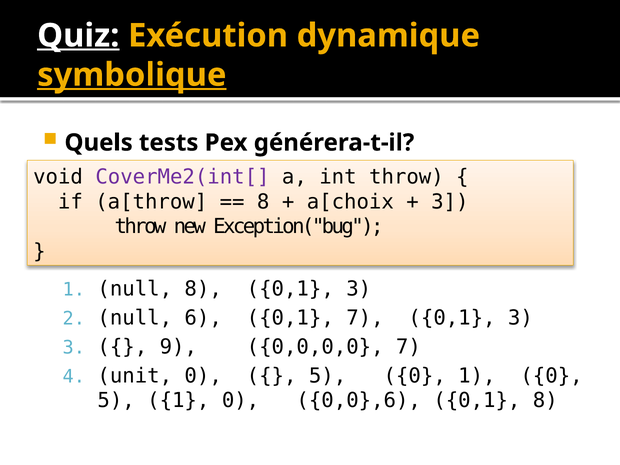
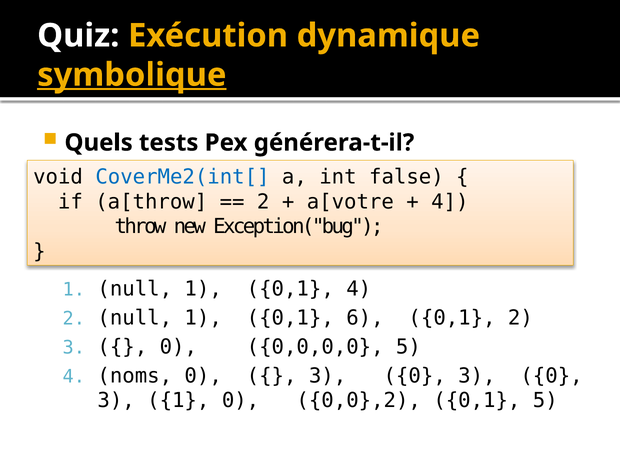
Quiz underline: present -> none (78, 36)
CoverMe2(int[ colour: purple -> blue (182, 177)
int throw: throw -> false (406, 177)
8: 8 -> 2 (263, 202)
a[choix: a[choix -> a[votre (350, 202)
3: 3 -> 4 (450, 202)
1 null 8: 8 -> 1 (203, 289)
3: 3 -> 4 (359, 289)
6: 6 -> 1 (203, 318)
0,1 7: 7 -> 6 (365, 318)
3: 3 -> 2 (520, 318)
9: 9 -> 0 (178, 347)
0,0,0,0 7: 7 -> 5 (408, 347)
unit: unit -> noms (135, 376)
5: 5 -> 3 (328, 376)
1: 1 -> 3 (477, 376)
5: 5 -> 3 (116, 400)
0,0},6: 0,0},6 -> 0,0},2 (359, 400)
0,1 8: 8 -> 5 (545, 400)
